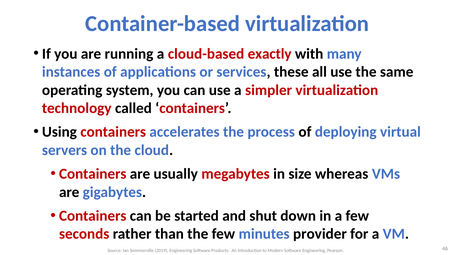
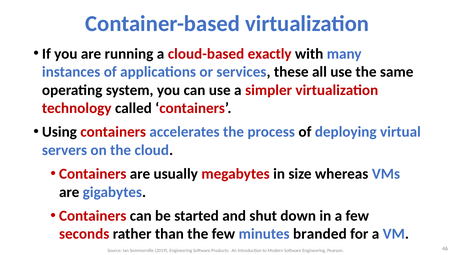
provider: provider -> branded (320, 234)
